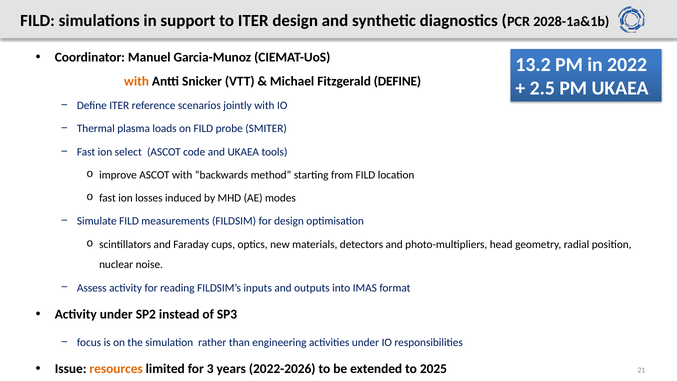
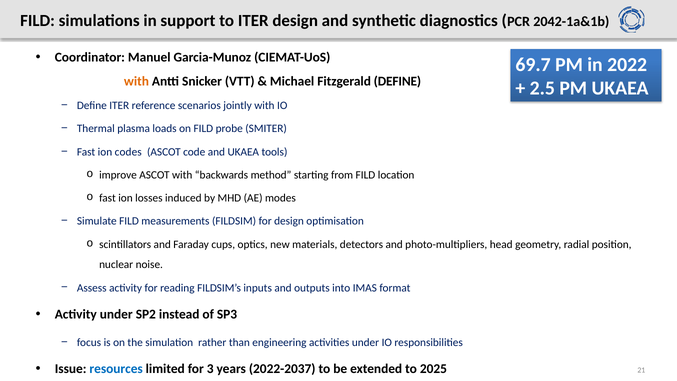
2028-1a&1b: 2028-1a&1b -> 2042-1a&1b (571, 22)
13.2: 13.2 -> 69.7 (533, 65)
select: select -> codes (128, 152)
resources colour: orange -> blue (116, 369)
2022-2026: 2022-2026 -> 2022-2037 (282, 369)
